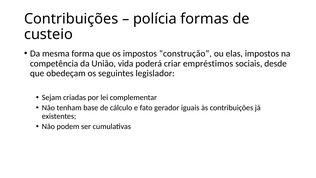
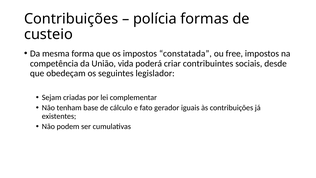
construção: construção -> constatada (185, 53)
elas: elas -> free (234, 53)
empréstimos: empréstimos -> contribuintes (208, 63)
